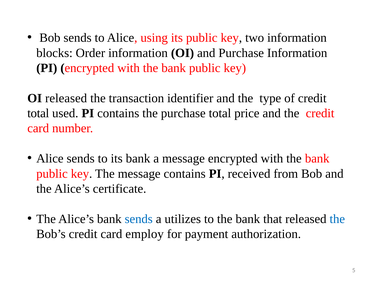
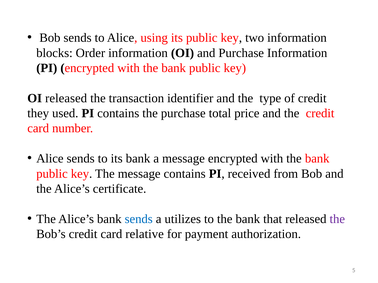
total: total -> they (38, 113)
the colour: blue -> purple (337, 219)
employ: employ -> relative (145, 234)
